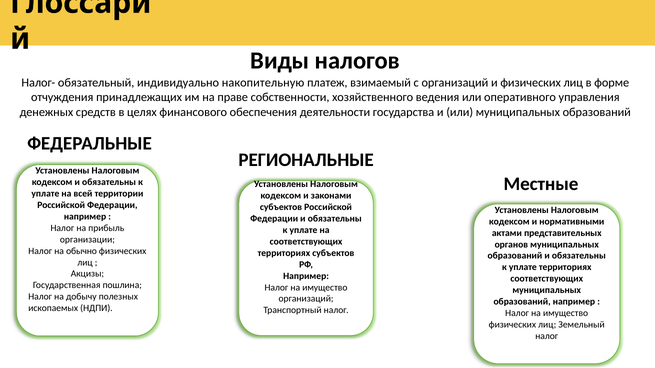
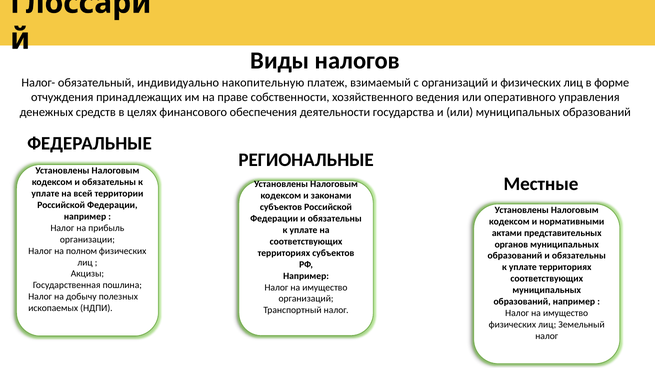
обычно: обычно -> полном (82, 251)
